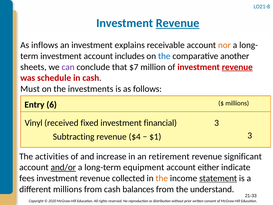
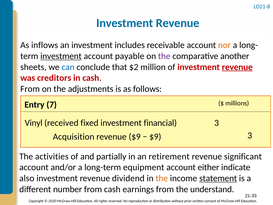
Revenue underline: present -> none (178, 23)
explains: explains -> includes (130, 45)
investment underline: none -> present (61, 56)
includes: includes -> payable (130, 56)
the colour: blue -> purple (164, 56)
can colour: purple -> blue (68, 67)
$7: $7 -> $2 (134, 67)
schedule: schedule -> creditors (54, 78)
Must: Must -> From (30, 89)
investments: investments -> adjustments (91, 89)
6: 6 -> 7 (52, 105)
Subtracting: Subtracting -> Acquisition (74, 137)
revenue $4: $4 -> $9 (135, 137)
$1: $1 -> $9 (155, 137)
increase: increase -> partially (111, 156)
and/or underline: present -> none (63, 167)
fees: fees -> also (27, 178)
collected: collected -> dividend (128, 178)
different millions: millions -> number (68, 189)
balances: balances -> earnings (138, 189)
